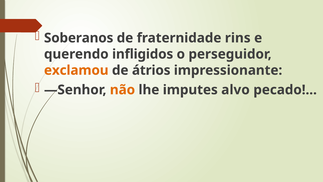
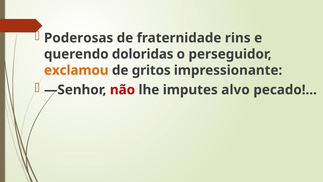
Soberanos: Soberanos -> Poderosas (79, 38)
infligidos: infligidos -> doloridas (143, 54)
átrios: átrios -> gritos (151, 70)
não colour: orange -> red (122, 90)
